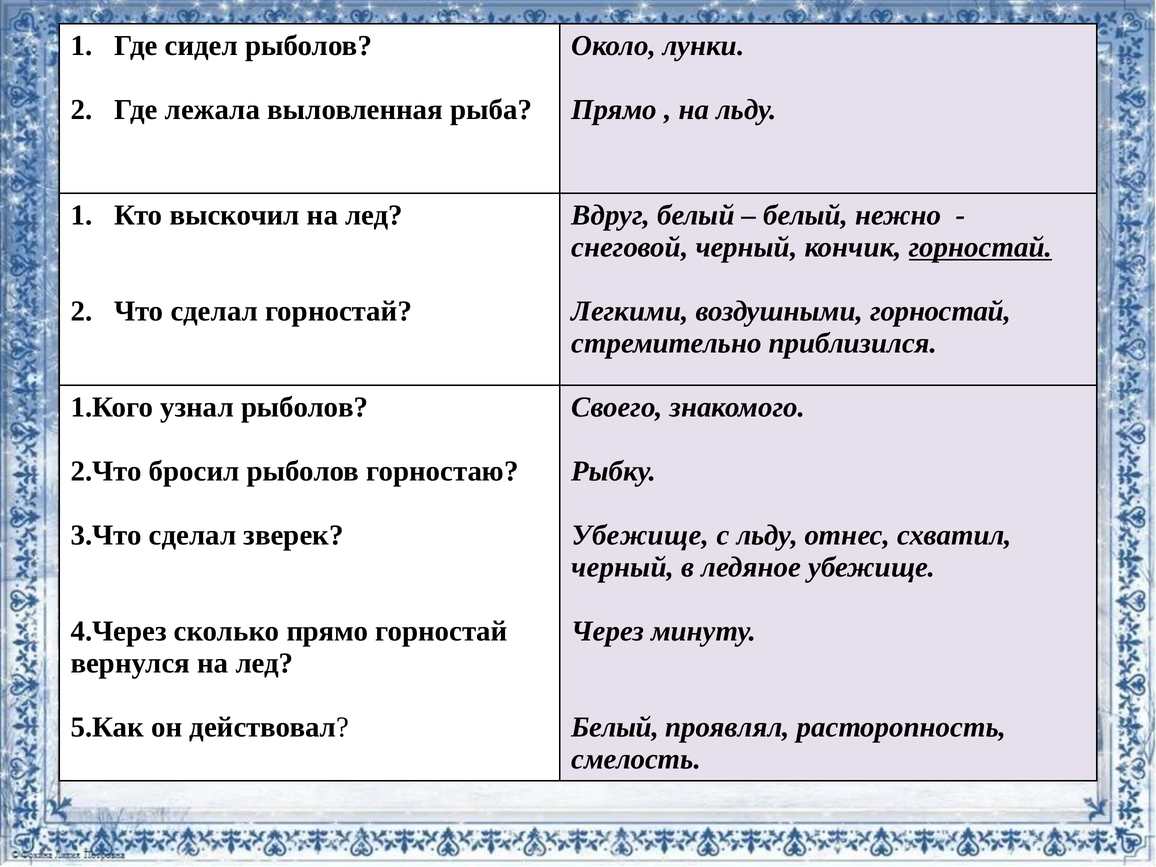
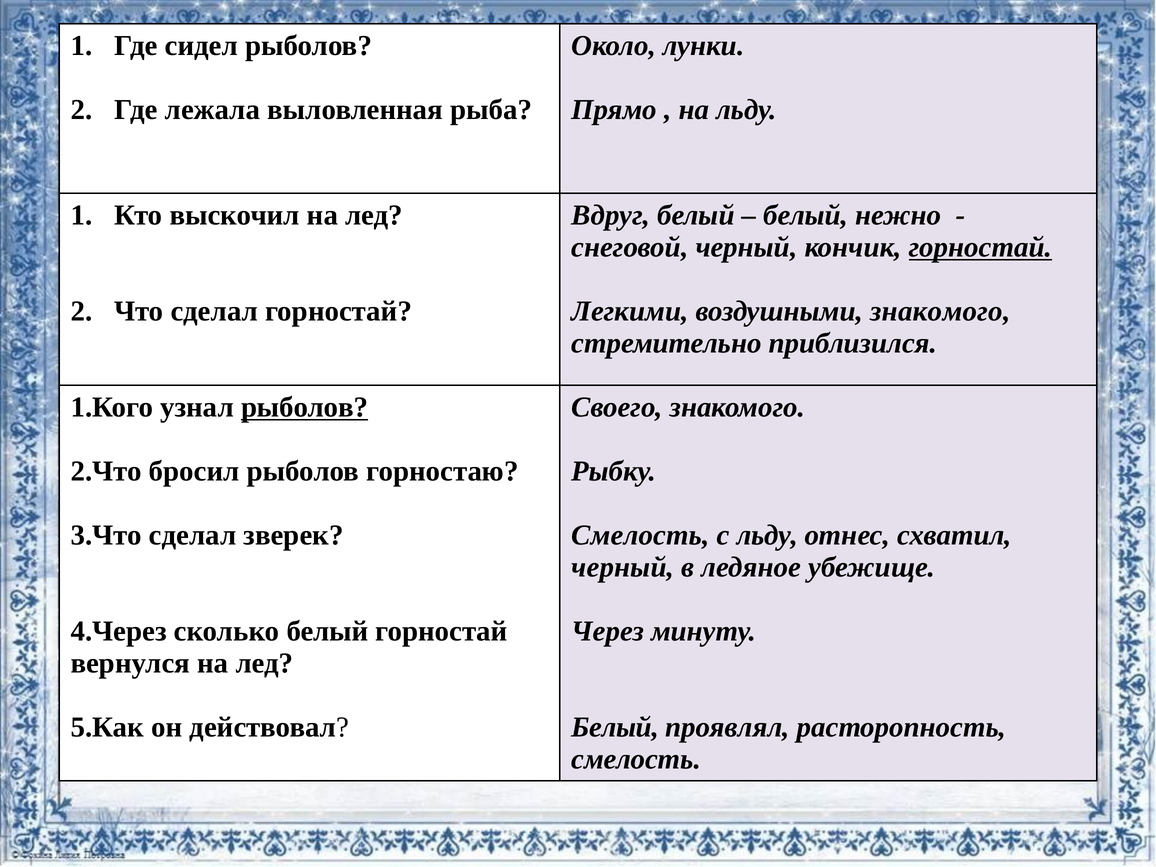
воздушными горностай: горностай -> знакомого (940, 311)
рыболов underline: none -> present (305, 407)
Убежище: Убежище -> Смелость (640, 535)
сколько прямо: прямо -> белый (327, 631)
